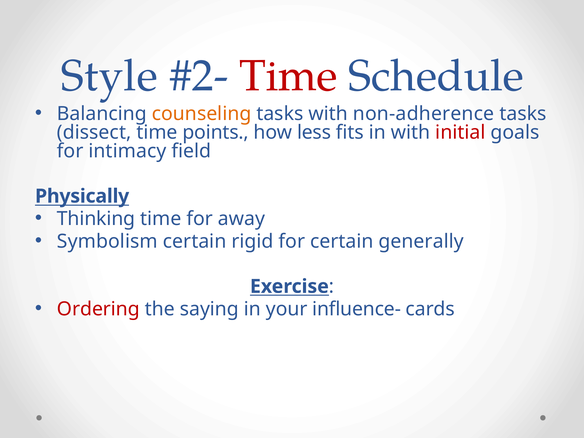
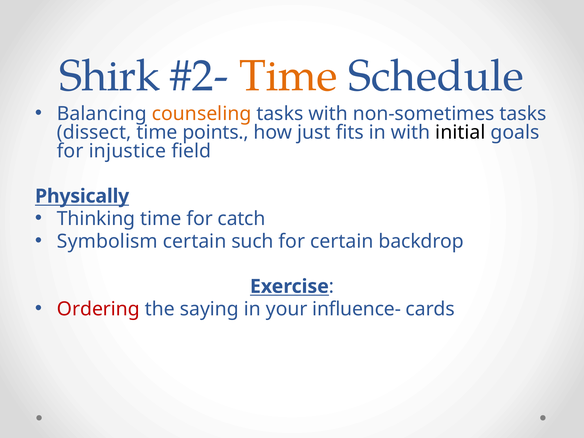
Style: Style -> Shirk (110, 76)
Time colour: red -> orange (288, 76)
non-adherence: non-adherence -> non-sometimes (424, 114)
less: less -> just (314, 132)
initial colour: red -> black (460, 132)
intimacy: intimacy -> injustice (127, 151)
away: away -> catch (242, 219)
rigid: rigid -> such (253, 241)
generally: generally -> backdrop (421, 241)
